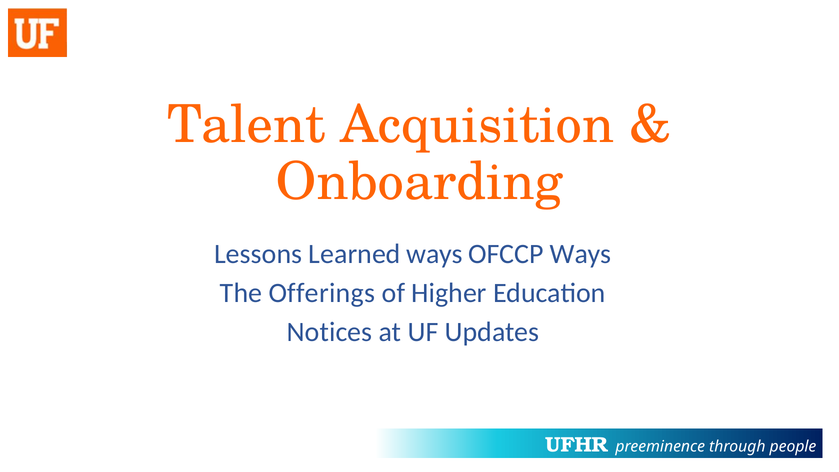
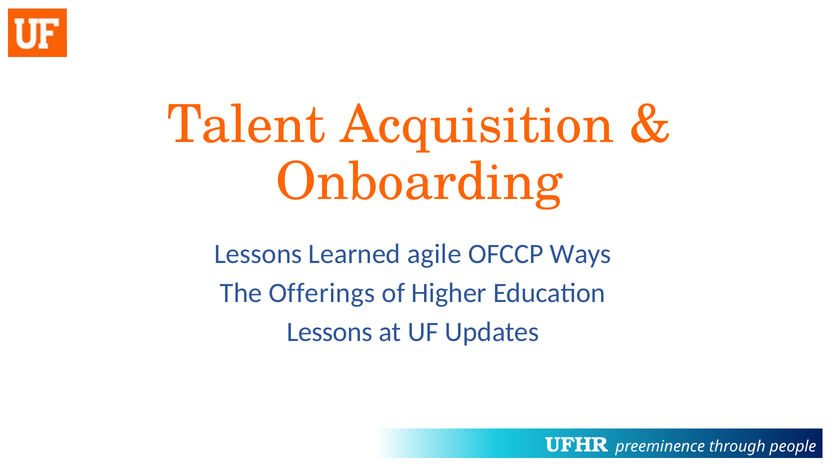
Learned ways: ways -> agile (434, 254)
Notices: Notices -> Lessons (330, 332)
